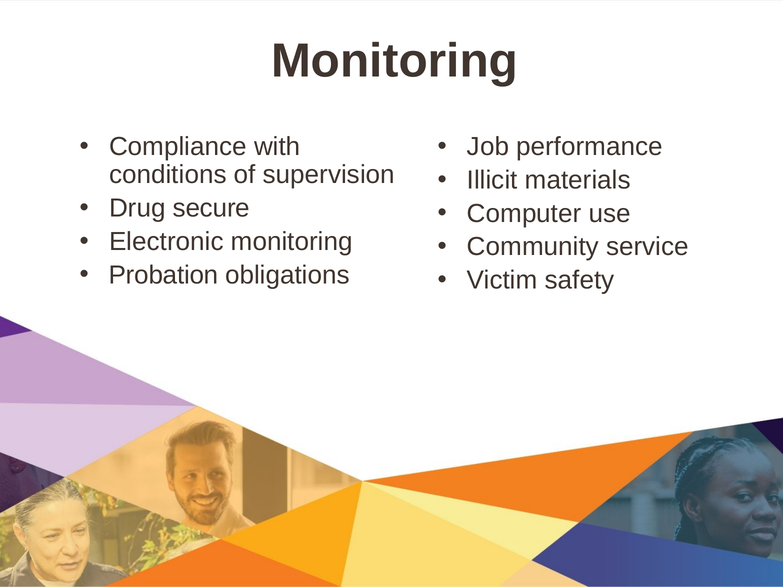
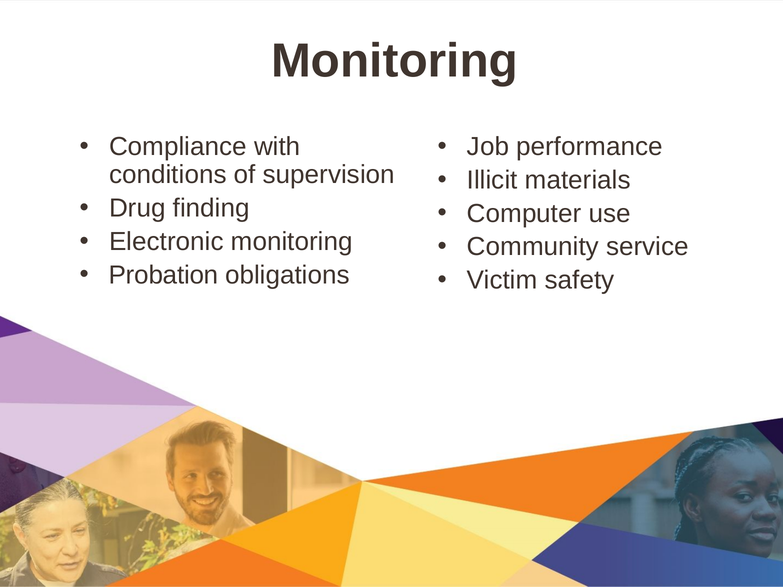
secure: secure -> finding (211, 208)
